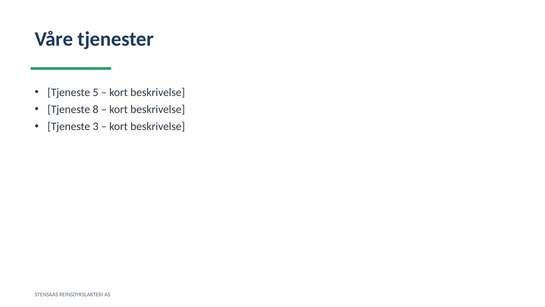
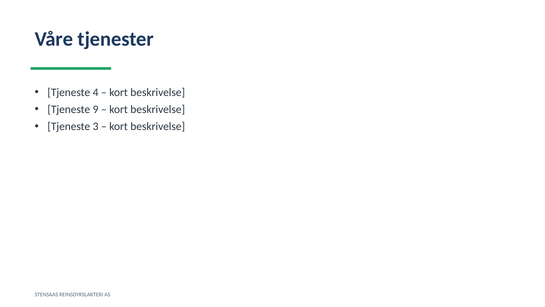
5: 5 -> 4 (96, 92)
8: 8 -> 9 (96, 109)
